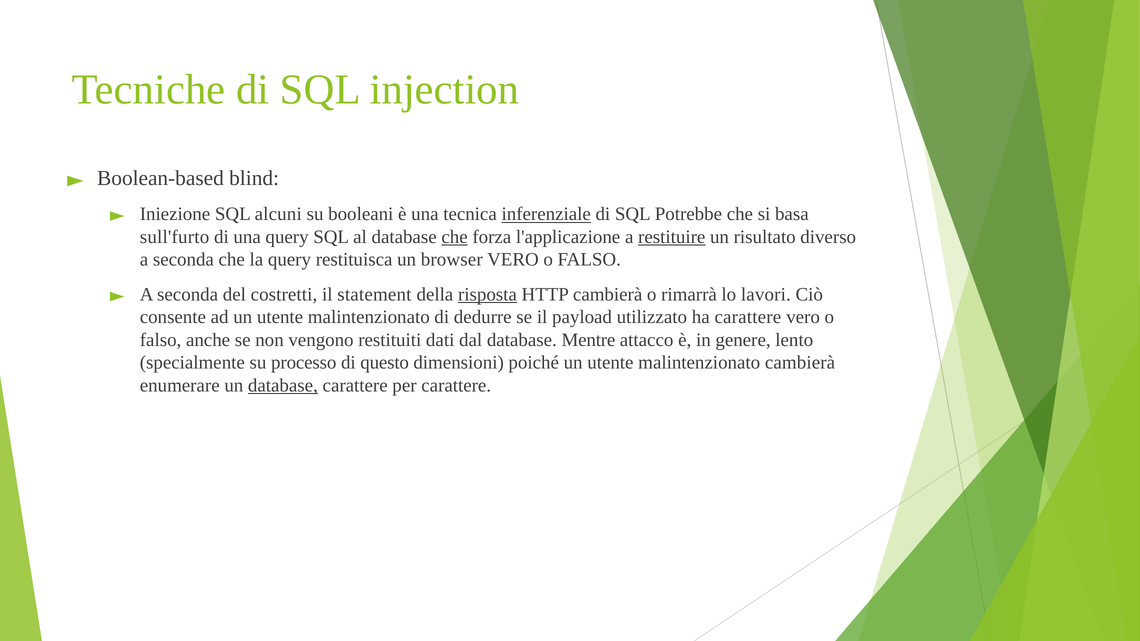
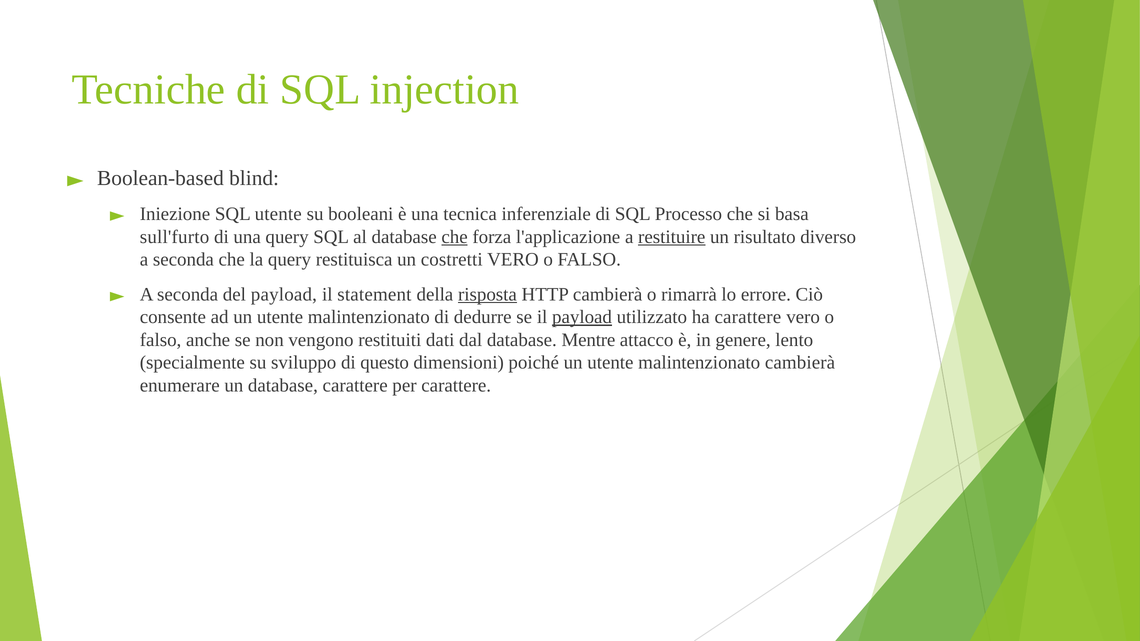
SQL alcuni: alcuni -> utente (278, 214)
inferenziale underline: present -> none (546, 214)
Potrebbe: Potrebbe -> Processo (688, 214)
browser: browser -> costretti (452, 260)
del costretti: costretti -> payload (284, 294)
lavori: lavori -> errore (766, 294)
payload underline: none -> present (582, 317)
processo: processo -> sviluppo (304, 363)
database underline: present -> none (283, 385)
